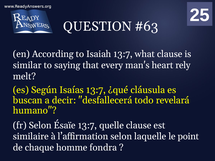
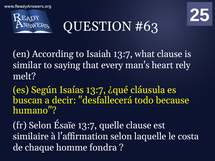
revelará: revelará -> because (173, 100)
point: point -> costa (188, 137)
